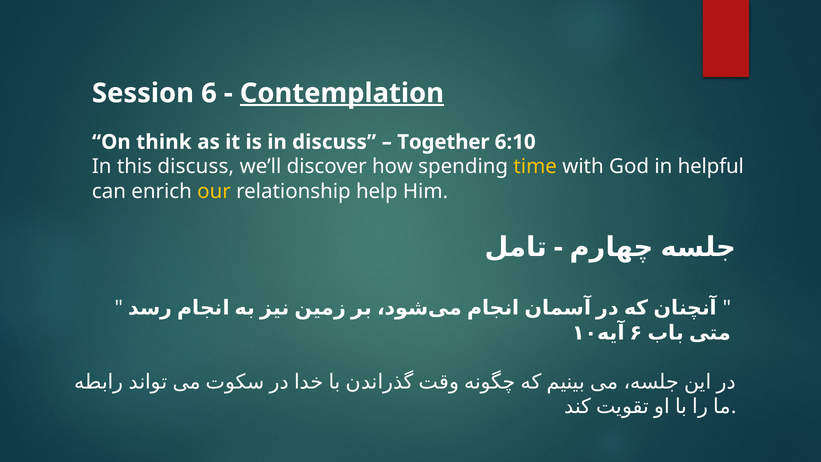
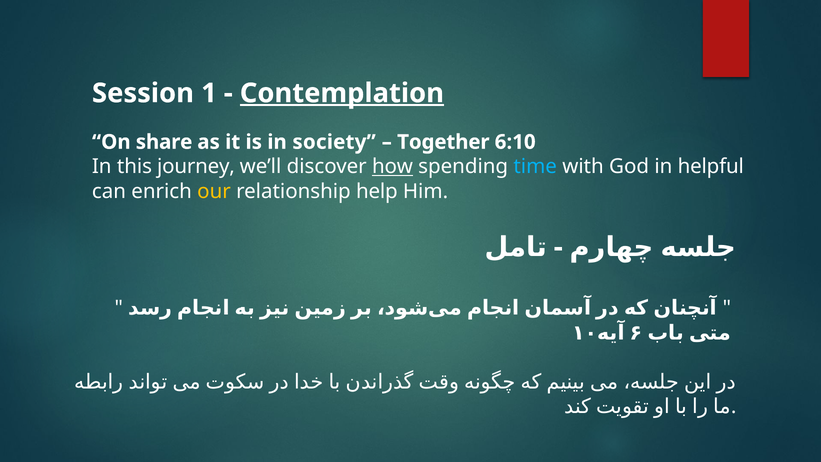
6: 6 -> 1 (209, 93)
think: think -> share (164, 142)
in discuss: discuss -> society (334, 142)
this discuss: discuss -> journey (196, 167)
how underline: none -> present (393, 167)
time colour: yellow -> light blue (535, 167)
